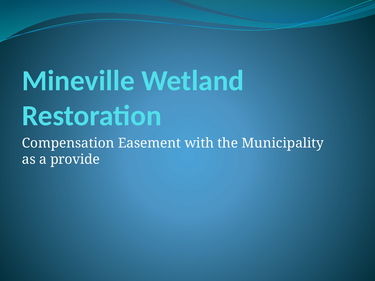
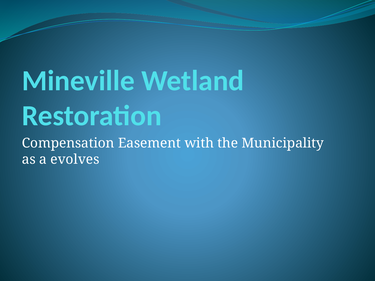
provide: provide -> evolves (75, 160)
